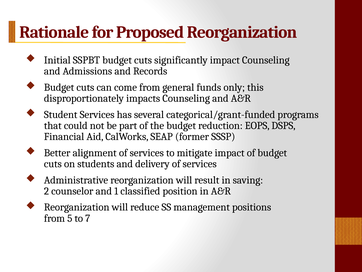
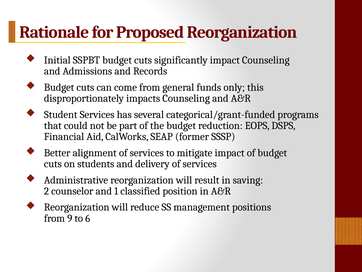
5: 5 -> 9 (70, 218)
7: 7 -> 6 (88, 218)
